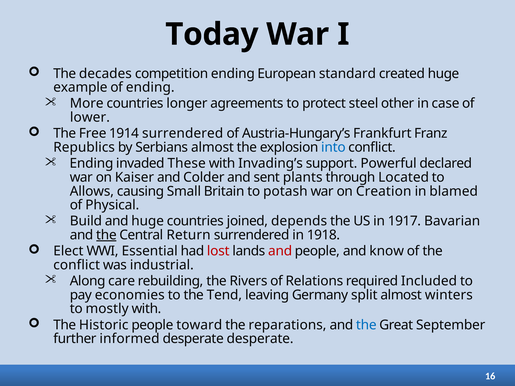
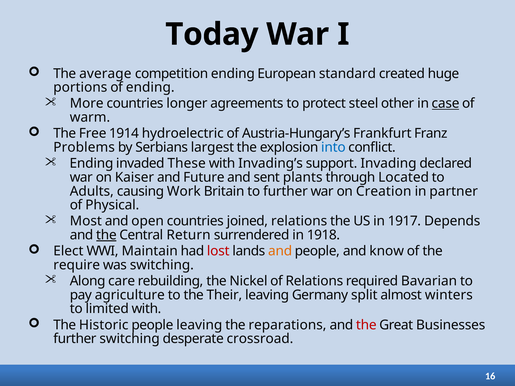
decades: decades -> average (105, 74)
example: example -> portions (80, 88)
case underline: none -> present (446, 104)
lower: lower -> warm (90, 117)
1914 surrendered: surrendered -> hydroelectric (183, 134)
Republics: Republics -> Problems (84, 147)
Serbians almost: almost -> largest (212, 147)
Powerful: Powerful -> Invading (388, 164)
Colder: Colder -> Future (204, 177)
Allows: Allows -> Adults (92, 191)
Small: Small -> Work (184, 191)
to potash: potash -> further (285, 191)
blamed: blamed -> partner (454, 191)
Build: Build -> Most (86, 221)
and huge: huge -> open (148, 221)
joined depends: depends -> relations (299, 221)
Bavarian: Bavarian -> Depends (452, 221)
Essential: Essential -> Maintain (150, 251)
and colour: red -> orange (280, 251)
conflict: conflict -> require (77, 265)
was industrial: industrial -> switching (162, 265)
Rivers: Rivers -> Nickel (248, 281)
Included: Included -> Bavarian (429, 281)
economies: economies -> agriculture (130, 295)
Tend: Tend -> Their (224, 295)
mostly: mostly -> limited (107, 309)
people toward: toward -> leaving (199, 325)
the colour: blue -> red (366, 325)
September: September -> Businesses (451, 325)
further informed: informed -> switching (130, 339)
desperate desperate: desperate -> crossroad (260, 339)
